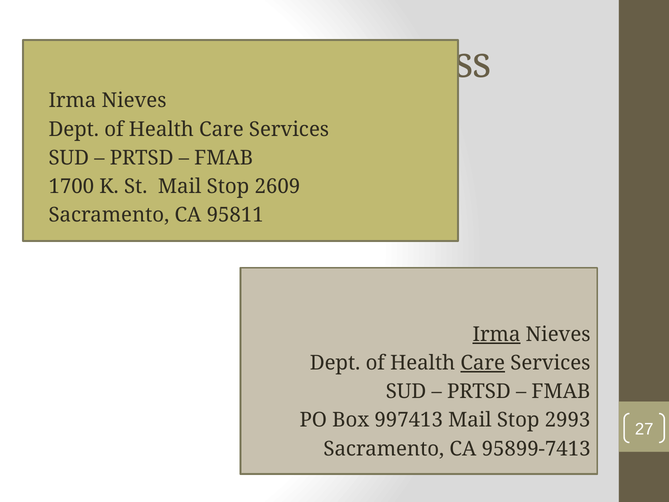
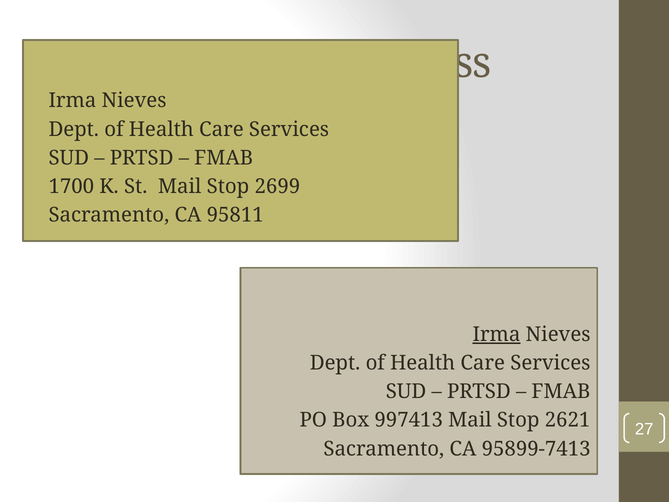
2609: 2609 -> 2699 (277, 186)
Care underline: present -> none (483, 363)
2993: 2993 -> 2621 (568, 420)
